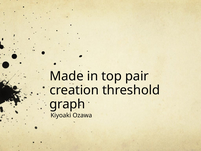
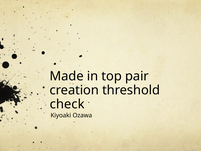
graph: graph -> check (67, 104)
